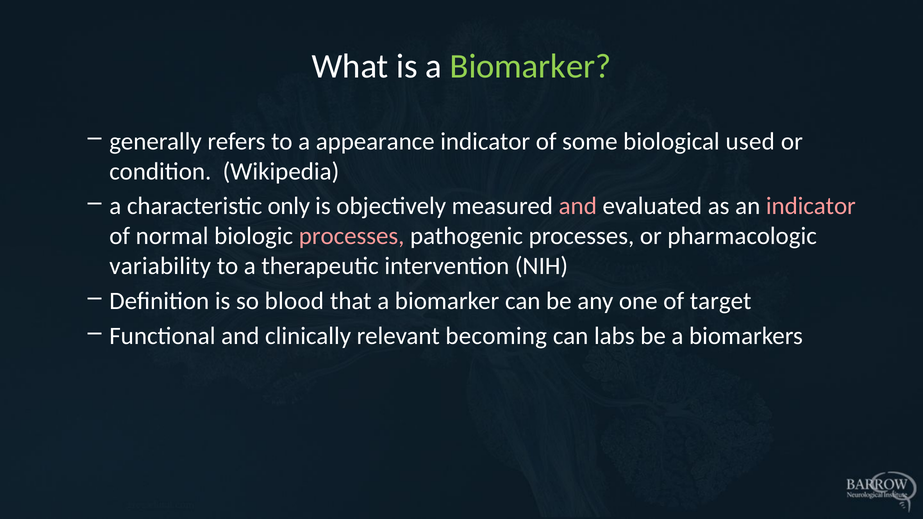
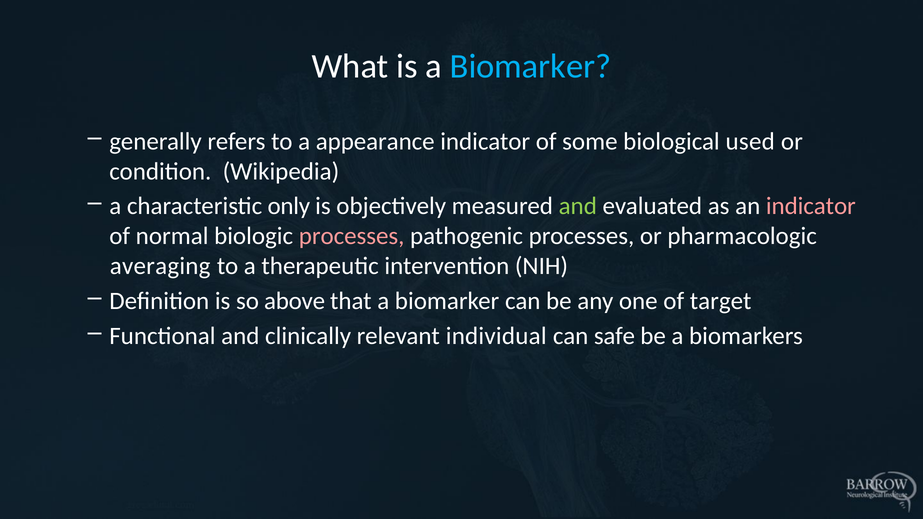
Biomarker colour: light green -> light blue (530, 66)
and colour: pink -> light green (578, 206)
variability: variability -> averaging (160, 266)
blood: blood -> above (295, 301)
becoming: becoming -> individual (496, 336)
labs: labs -> safe (614, 336)
